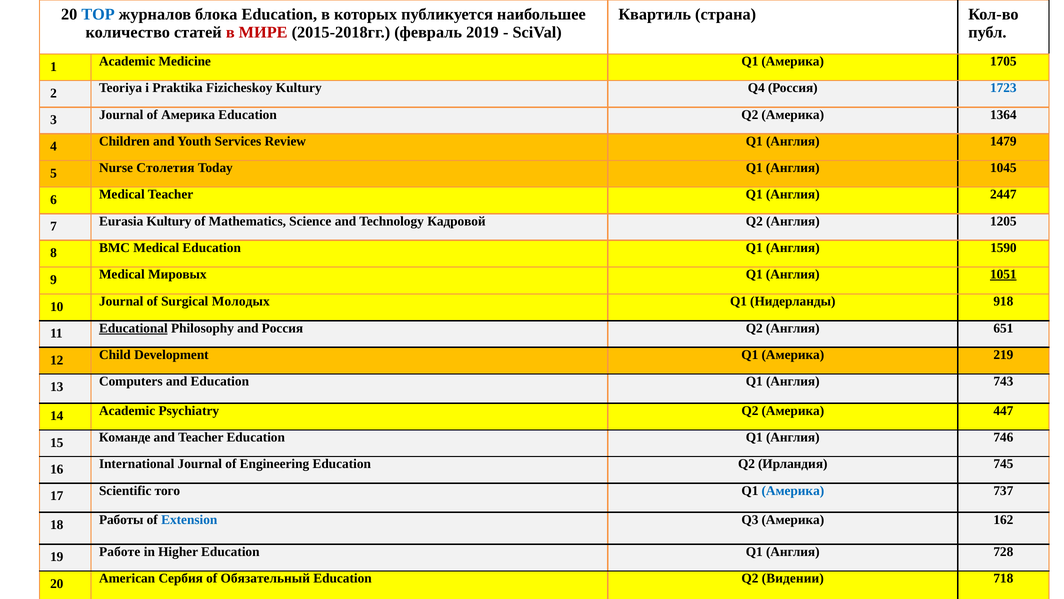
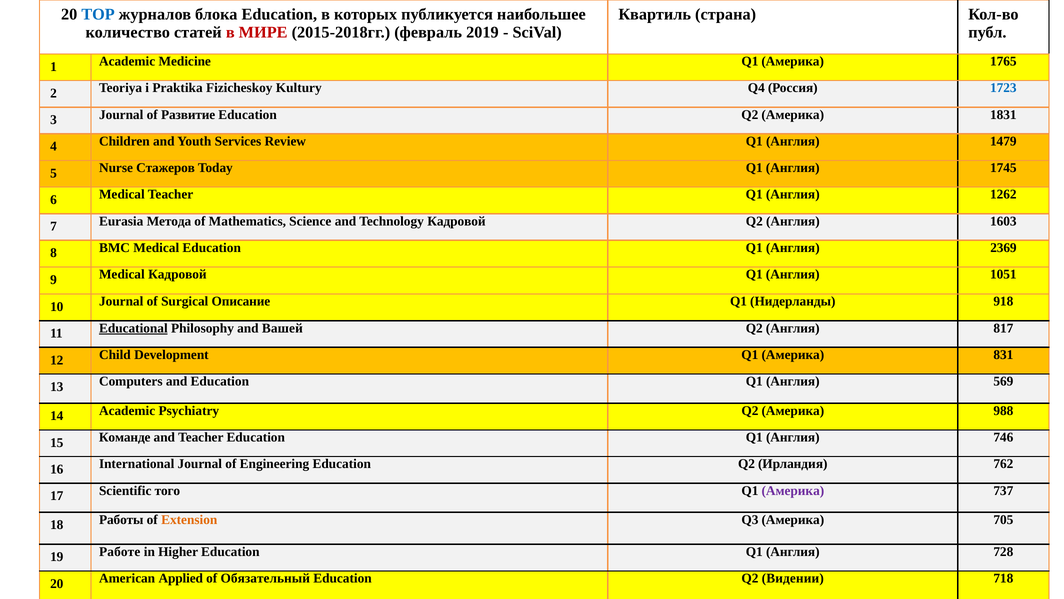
1705: 1705 -> 1765 (1003, 61)
of Америка: Америка -> Развитие (188, 115)
1364: 1364 -> 1831 (1003, 115)
Столетия: Столетия -> Стажеров (166, 168)
1045: 1045 -> 1745 (1003, 168)
2447: 2447 -> 1262 (1003, 194)
Eurasia Kultury: Kultury -> Метода (169, 221)
1205: 1205 -> 1603 (1003, 221)
1590: 1590 -> 2369 (1003, 248)
Medical Мировых: Мировых -> Кадровой (177, 274)
1051 underline: present -> none (1003, 274)
Молодых: Молодых -> Описание (241, 301)
and Россия: Россия -> Вашей (282, 328)
651: 651 -> 817 (1003, 328)
219: 219 -> 831 (1003, 355)
743: 743 -> 569 (1003, 381)
447: 447 -> 988 (1003, 410)
745: 745 -> 762 (1003, 464)
Америка colour: blue -> purple (793, 490)
Extension colour: blue -> orange (189, 519)
162: 162 -> 705 (1003, 519)
Сербия: Сербия -> Applied (181, 578)
